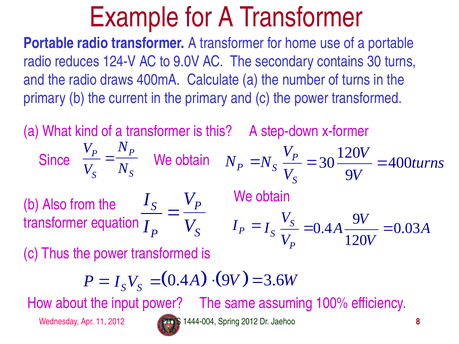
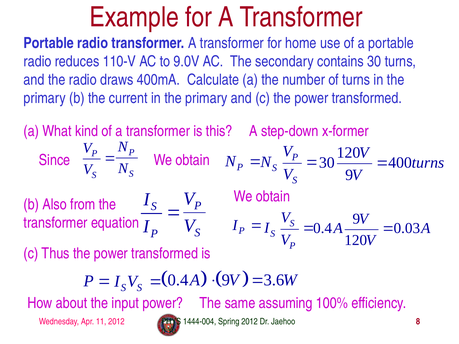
124-V: 124-V -> 110-V (119, 61)
